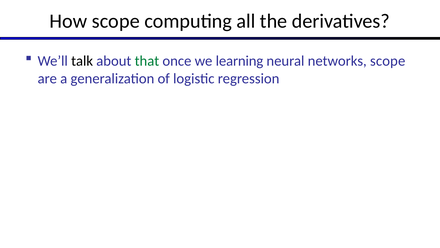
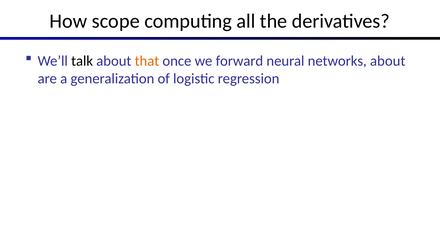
that colour: green -> orange (147, 61)
learning: learning -> forward (239, 61)
networks scope: scope -> about (388, 61)
